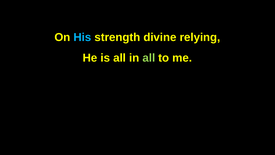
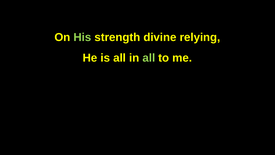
His colour: light blue -> light green (82, 37)
